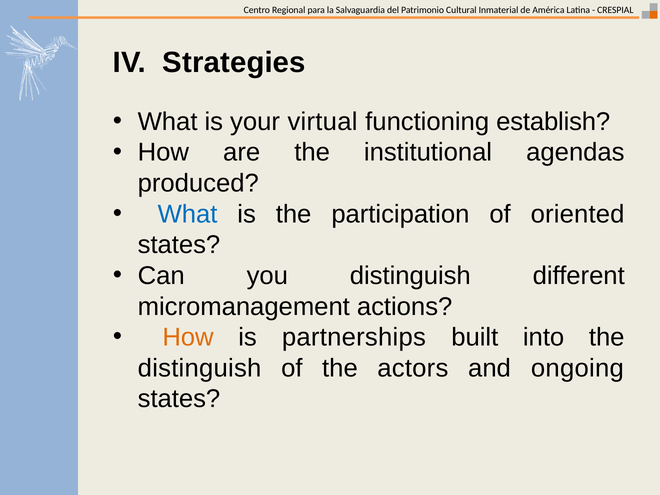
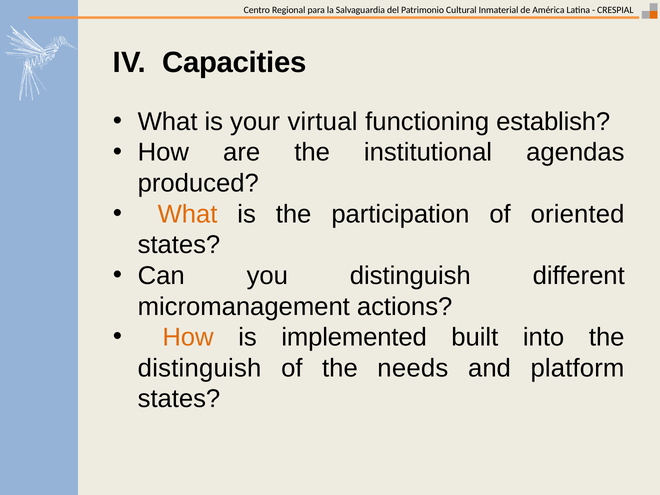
Strategies: Strategies -> Capacities (234, 63)
What colour: blue -> orange (188, 214)
partnerships: partnerships -> implemented (354, 337)
actors: actors -> needs (413, 368)
ongoing: ongoing -> platform (577, 368)
